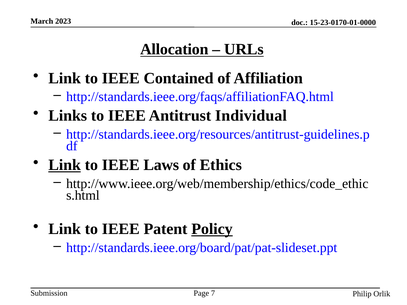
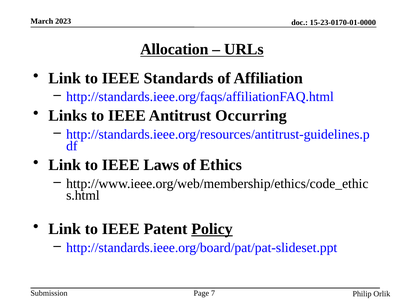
Contained: Contained -> Standards (178, 78)
Individual: Individual -> Occurring (251, 116)
Link underline: present -> none (65, 165)
